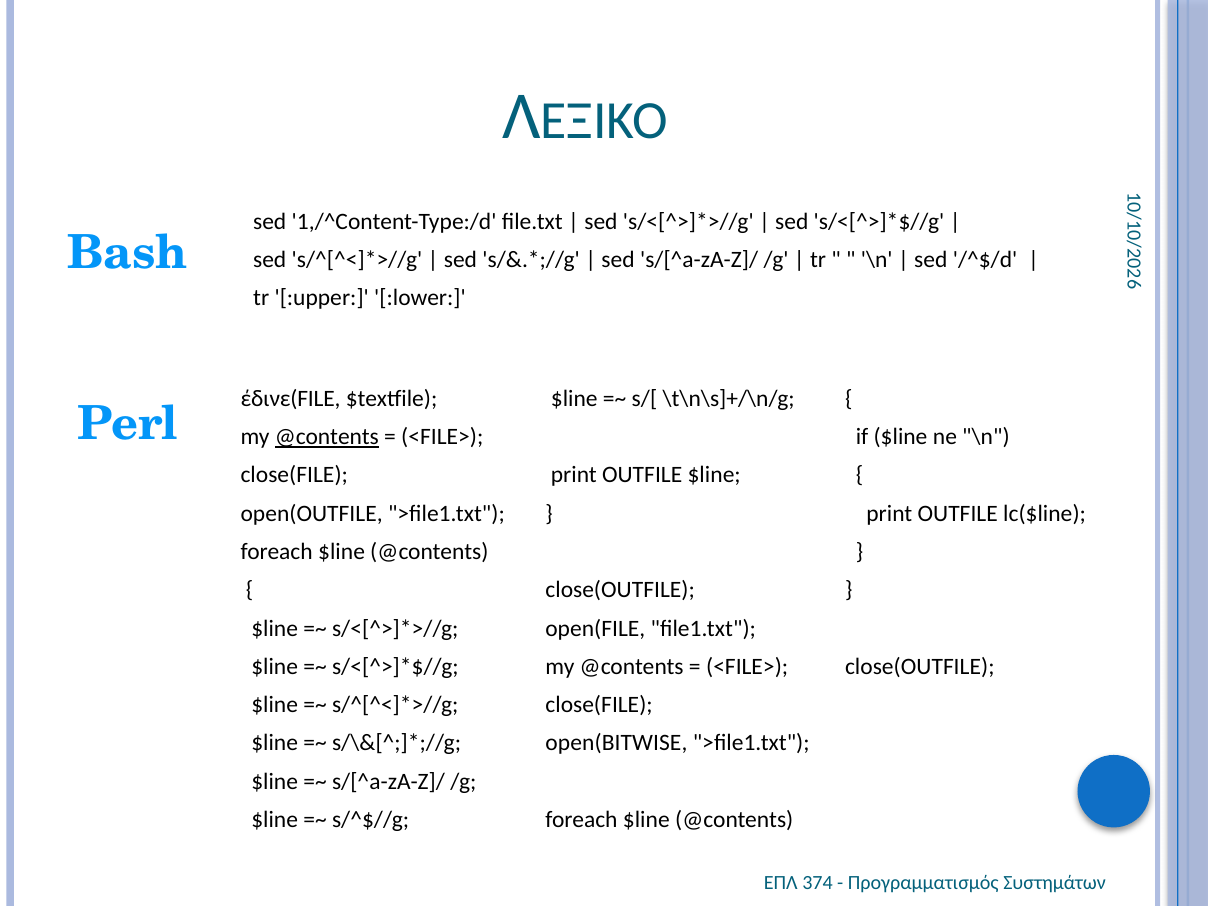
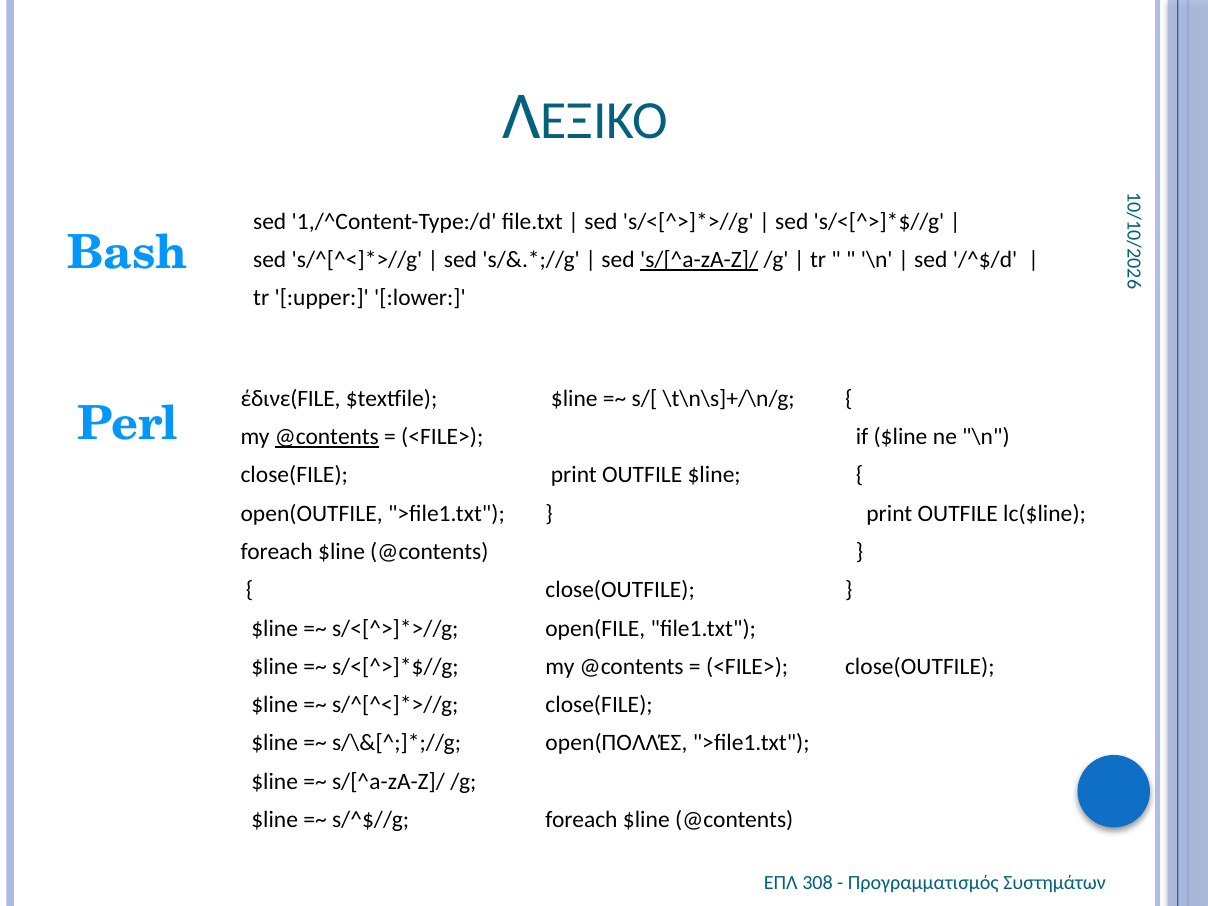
s/[^a-zA-Z]/ underline: none -> present (699, 260)
open(BITWISE: open(BITWISE -> open(ΠΟΛΛΈΣ (616, 743)
374: 374 -> 308 (817, 883)
